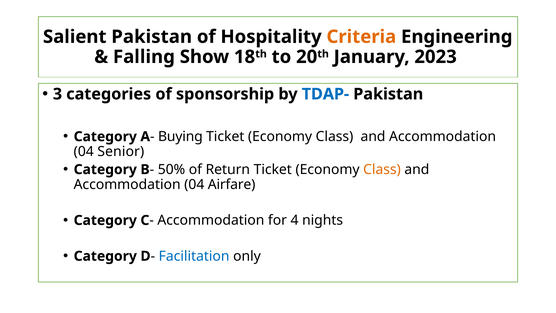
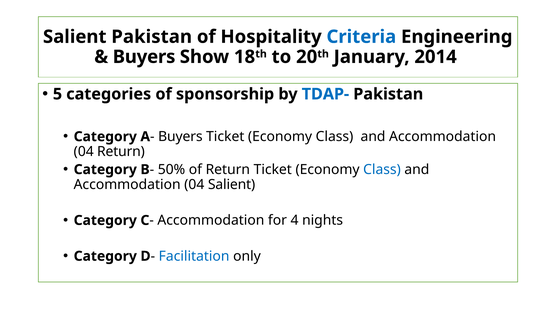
Criteria colour: orange -> blue (361, 37)
Falling: Falling -> Buyers (144, 57)
2023: 2023 -> 2014 (436, 57)
3: 3 -> 5 (57, 94)
Buying: Buying -> Buyers (180, 136)
04 Senior: Senior -> Return (121, 151)
Class colour: orange -> blue (382, 169)
04 Airfare: Airfare -> Salient (232, 184)
